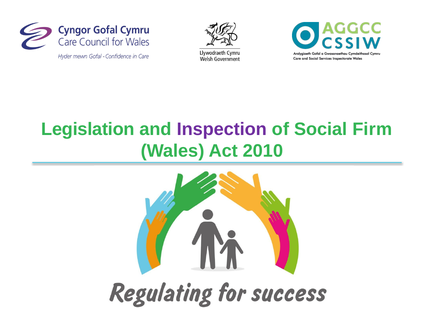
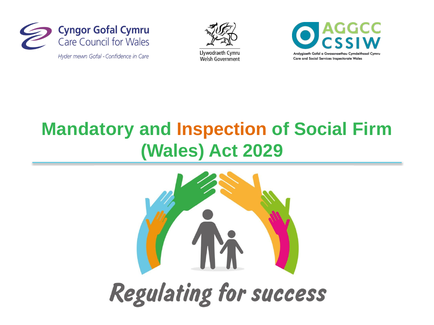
Legislation: Legislation -> Mandatory (88, 129)
Inspection colour: purple -> orange (222, 129)
2010: 2010 -> 2029 (263, 151)
